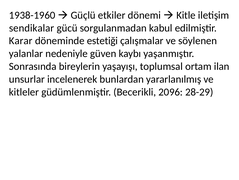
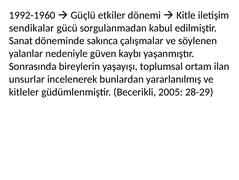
1938-1960: 1938-1960 -> 1992-1960 (32, 15)
Karar: Karar -> Sanat (21, 41)
estetiği: estetiği -> sakınca (102, 41)
2096: 2096 -> 2005 (171, 92)
